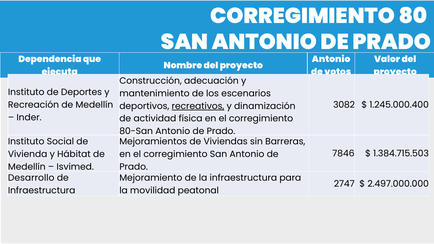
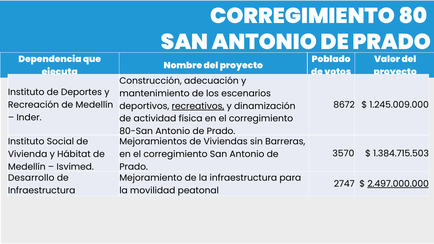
Antonio: Antonio -> Poblado (331, 59)
3082: 3082 -> 8672 (344, 105)
1.245.000.400: 1.245.000.400 -> 1.245.009.000 (399, 105)
7846: 7846 -> 3570 (343, 153)
2.497.000.000 underline: none -> present (398, 184)
